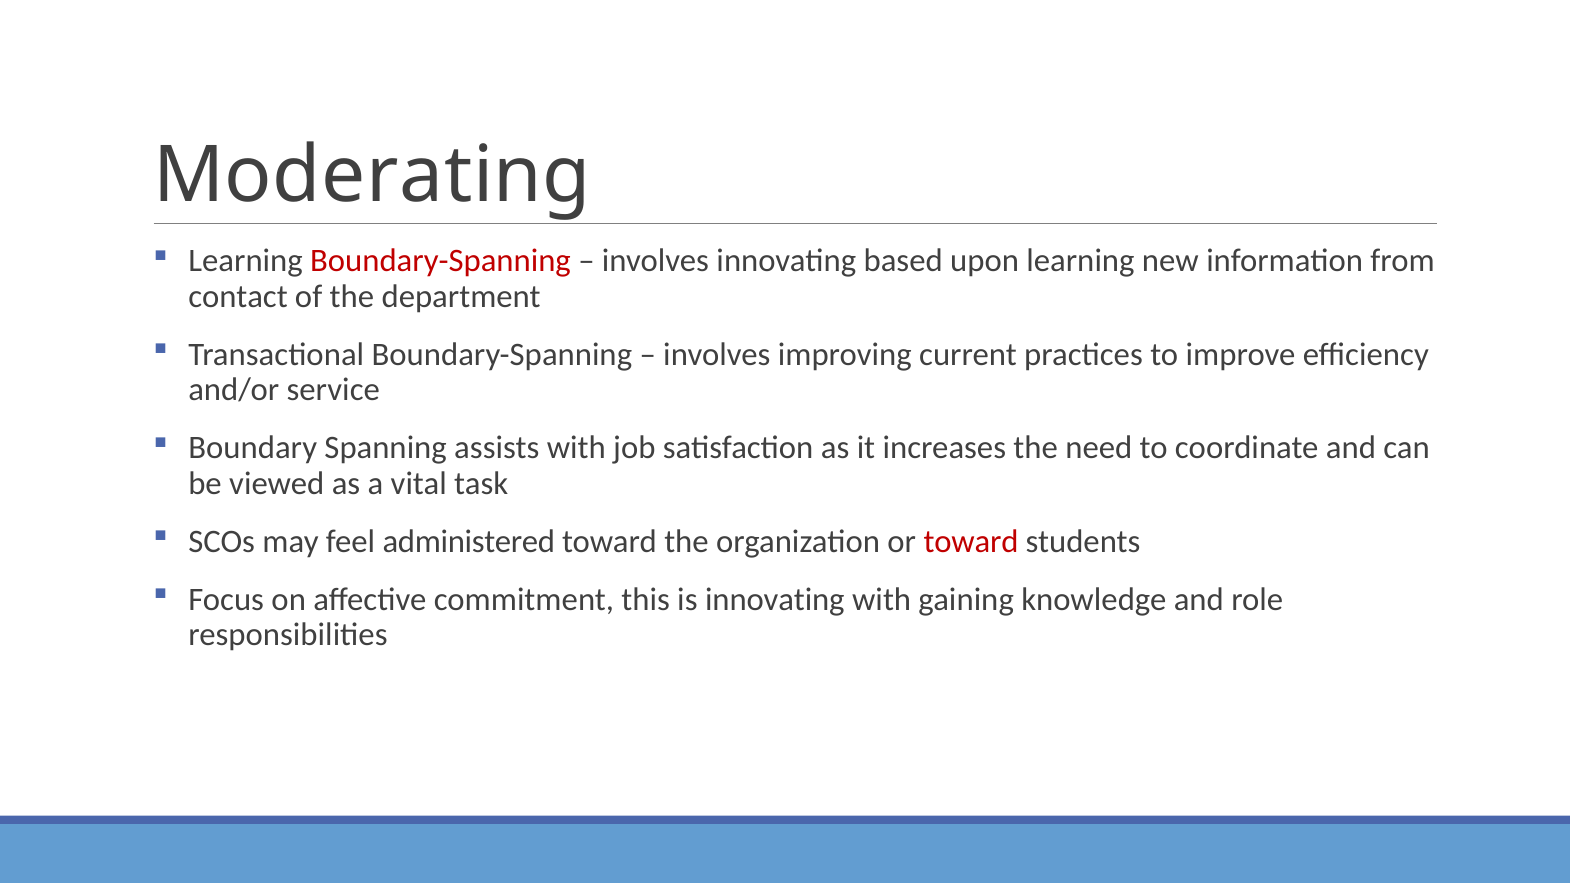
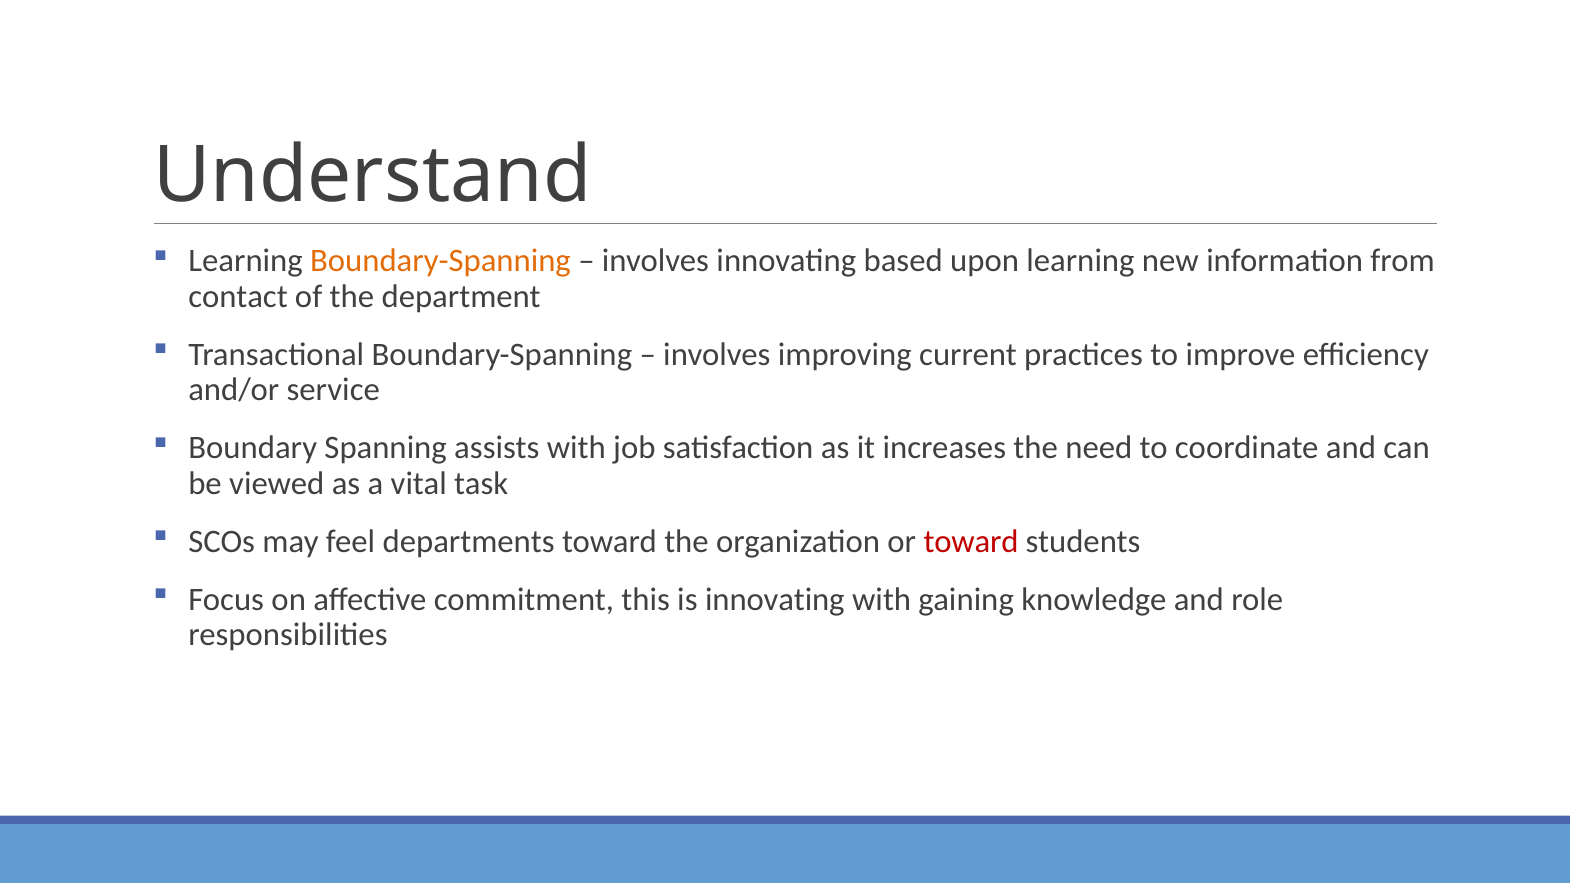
Moderating: Moderating -> Understand (372, 176)
Boundary-Spanning colour: red -> orange (441, 261)
administered: administered -> departments (469, 542)
